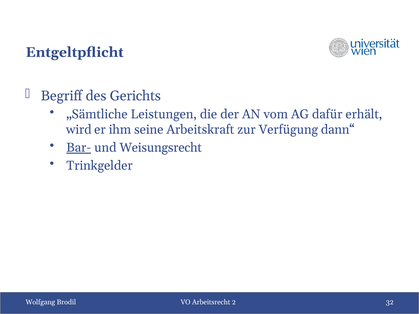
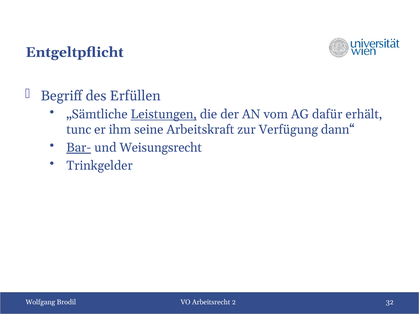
Gerichts: Gerichts -> Erfüllen (135, 96)
Leistungen underline: none -> present (164, 115)
wird: wird -> tunc (79, 130)
